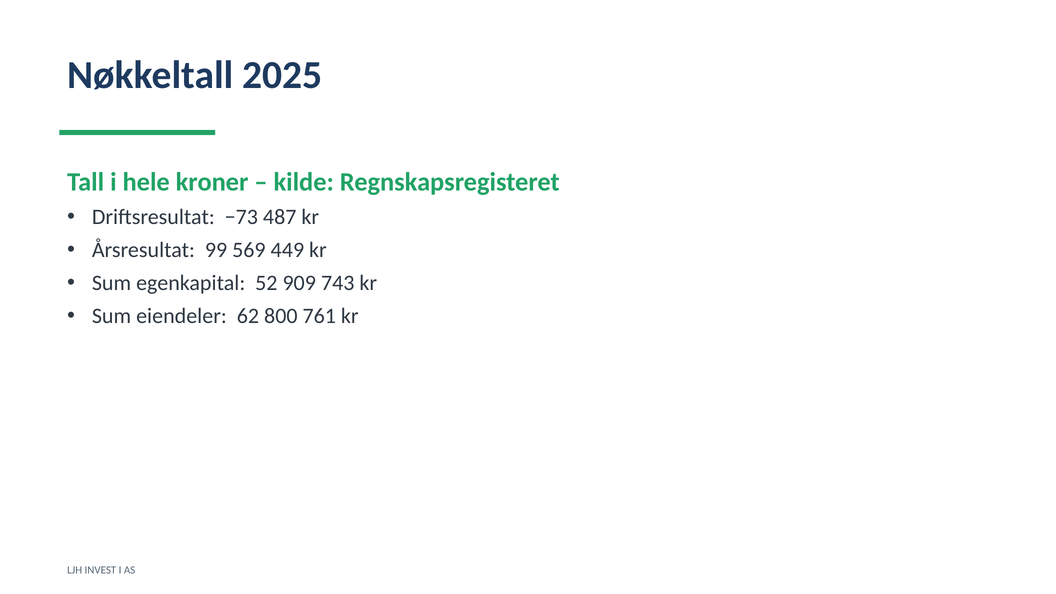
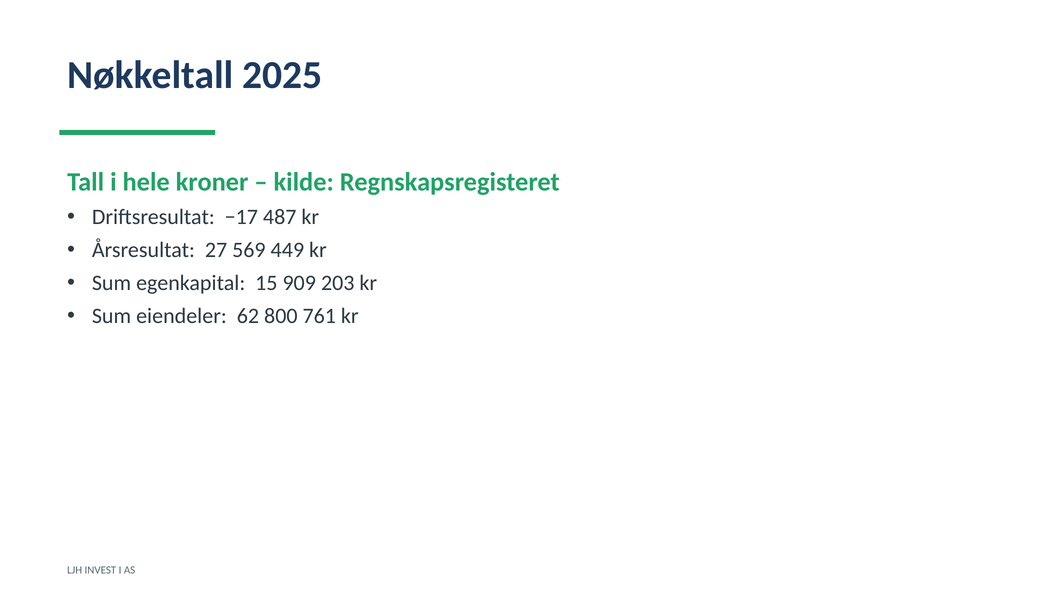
−73: −73 -> −17 (241, 217)
99: 99 -> 27 (216, 250)
52: 52 -> 15 (266, 283)
743: 743 -> 203 (338, 283)
